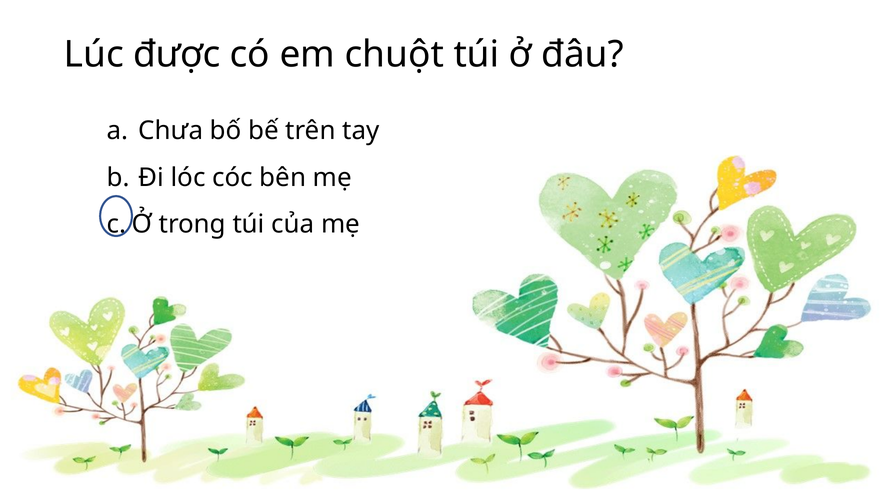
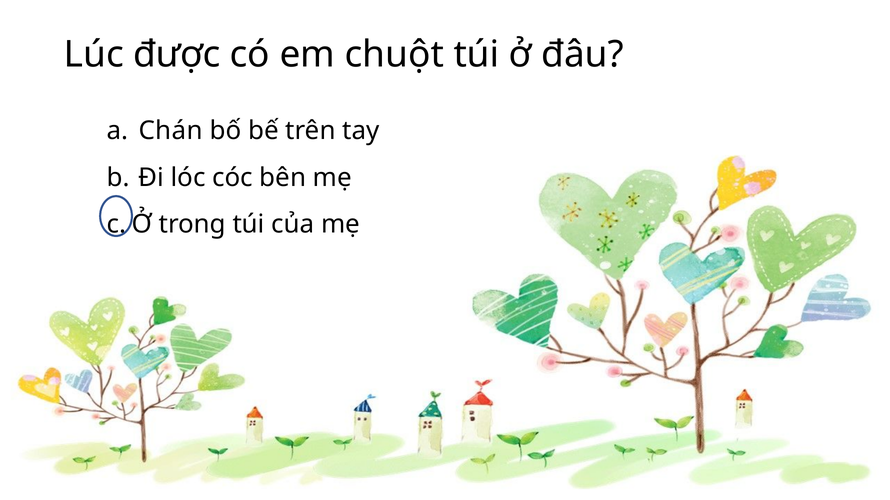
Chưa: Chưa -> Chán (171, 131)
